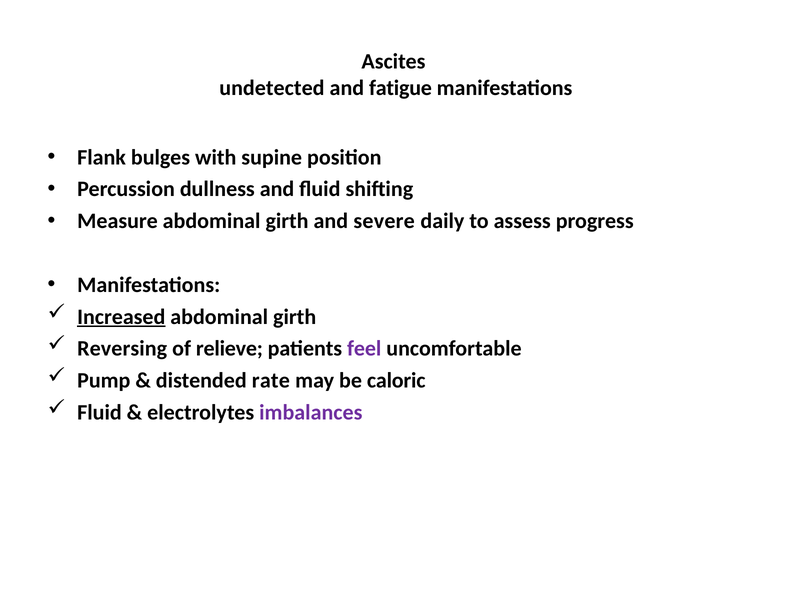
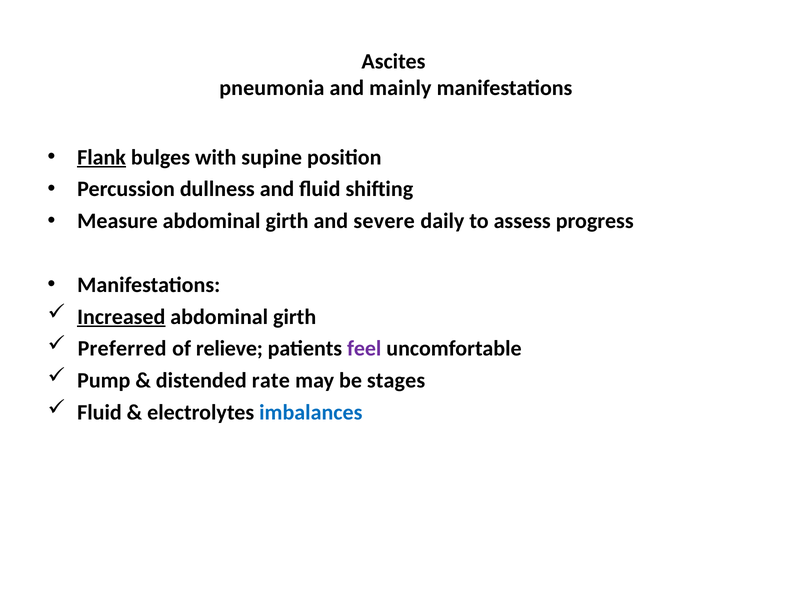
undetected: undetected -> pneumonia (272, 88)
fatigue: fatigue -> mainly (400, 88)
Flank underline: none -> present (102, 157)
Reversing: Reversing -> Preferred (122, 349)
caloric: caloric -> stages (396, 381)
imbalances colour: purple -> blue (311, 412)
